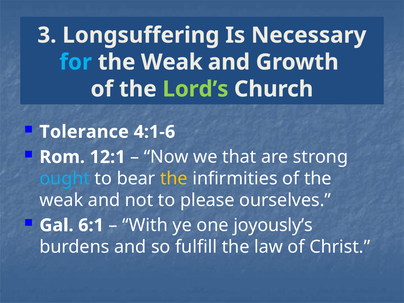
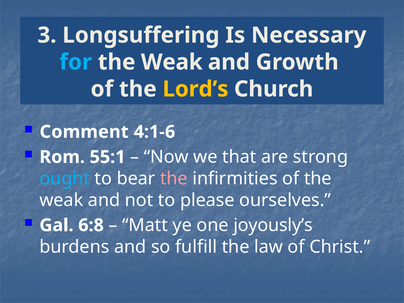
Lord’s colour: light green -> yellow (195, 89)
Tolerance: Tolerance -> Comment (84, 132)
12:1: 12:1 -> 55:1 (108, 157)
the colour: yellow -> pink (174, 179)
6:1: 6:1 -> 6:8 (91, 225)
With: With -> Matt (145, 225)
